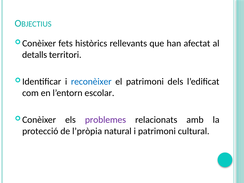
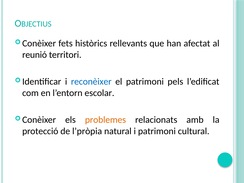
detalls: detalls -> reunió (35, 55)
dels: dels -> pels (175, 82)
problemes colour: purple -> orange (105, 120)
